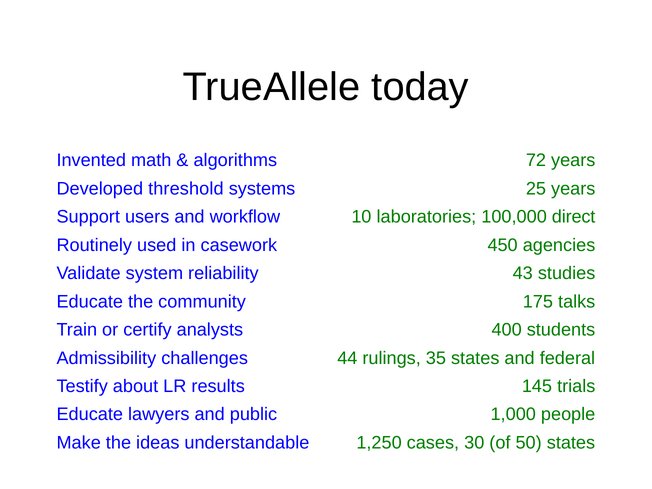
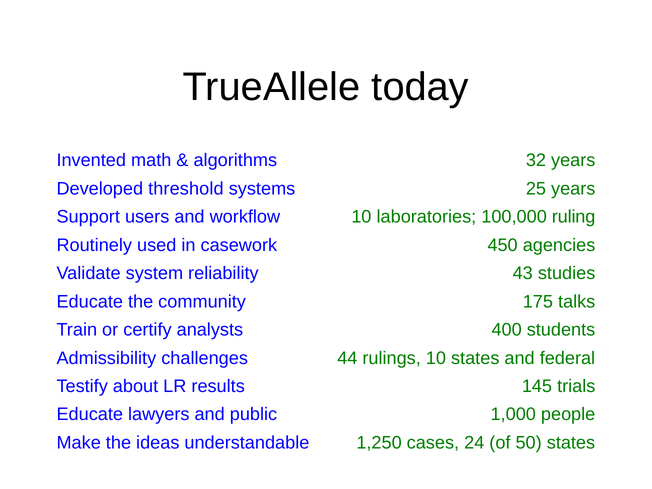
72: 72 -> 32 (536, 160)
direct: direct -> ruling (574, 217)
rulings 35: 35 -> 10 (436, 358)
30: 30 -> 24 (474, 443)
